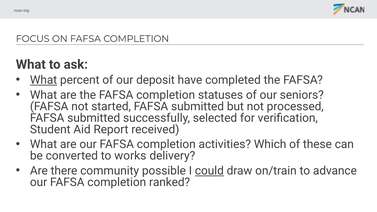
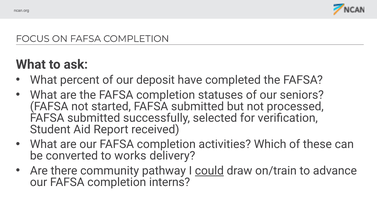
What underline: present -> none (44, 80)
possible: possible -> pathway (164, 171)
ranked: ranked -> interns (170, 182)
